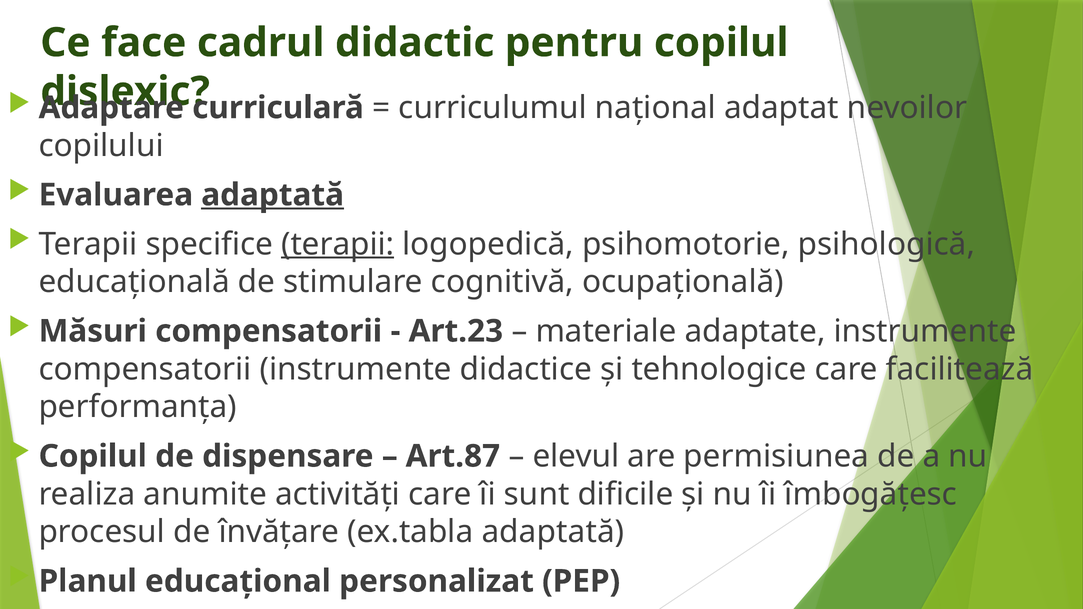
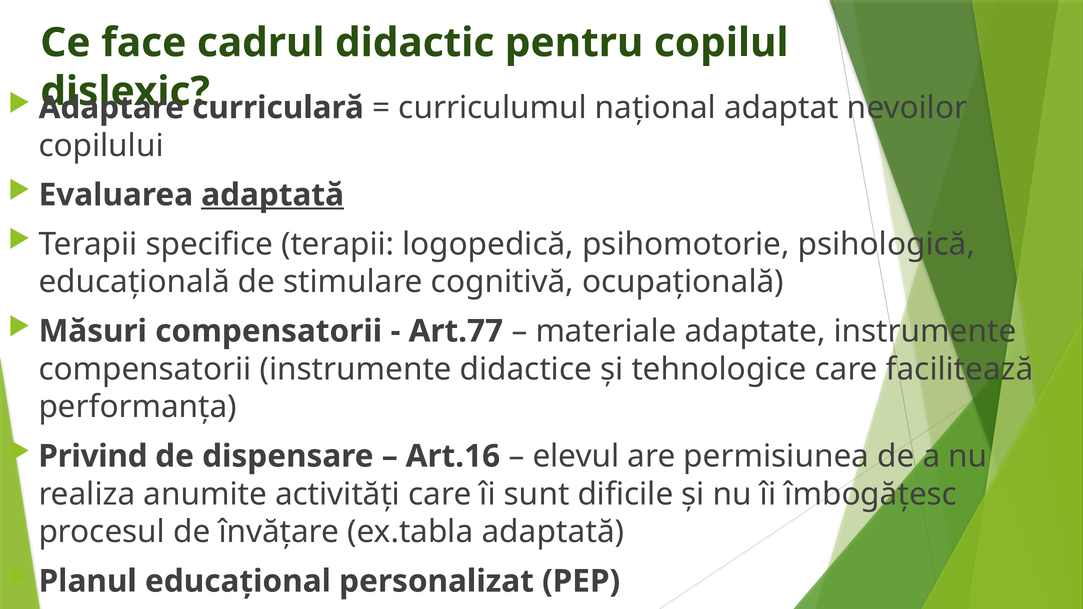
terapii underline: present -> none (338, 244)
Art.23: Art.23 -> Art.77 (456, 331)
Copilul: Copilul -> Privind (93, 456)
Art.87: Art.87 -> Art.16 (453, 456)
